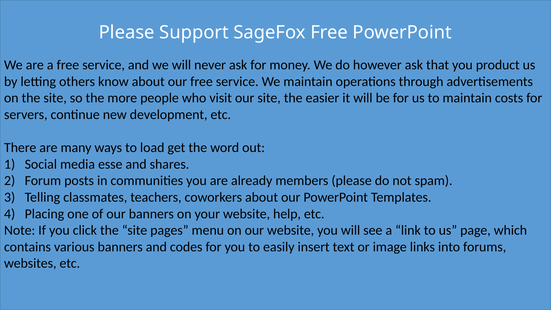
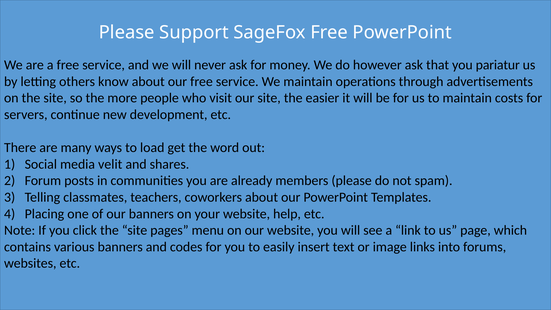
product: product -> pariatur (498, 65)
esse: esse -> velit (110, 164)
